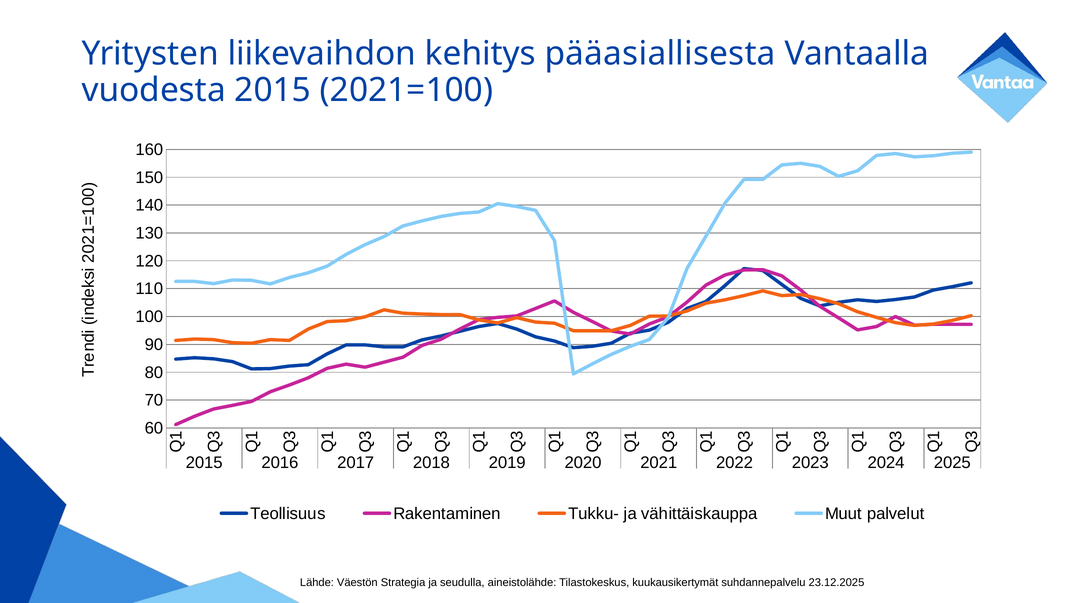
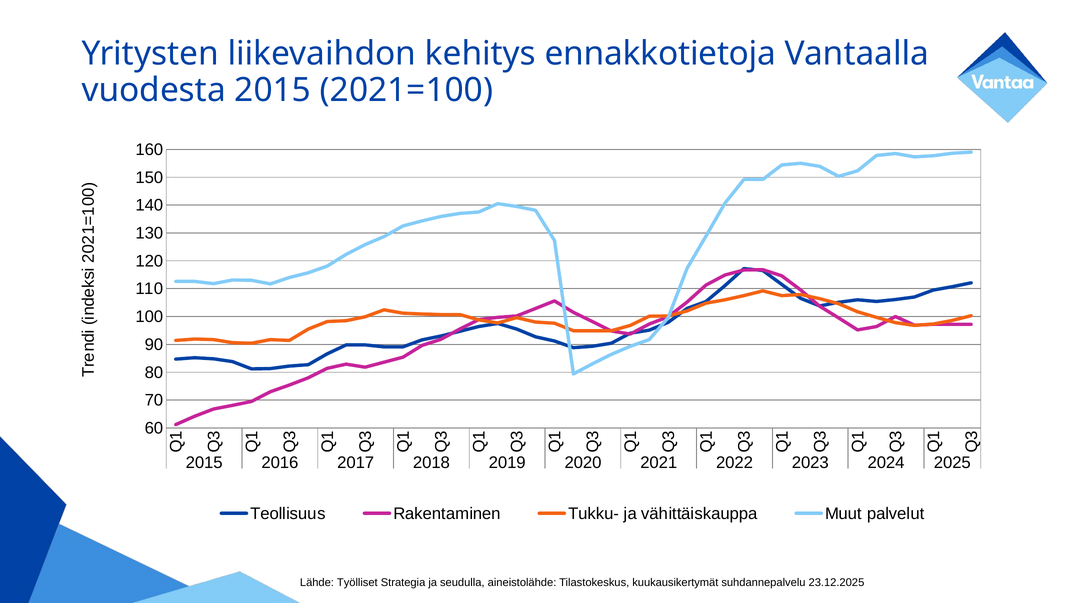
pääasiallisesta: pääasiallisesta -> ennakkotietoja (660, 54)
Väestön: Väestön -> Työlliset (357, 582)
